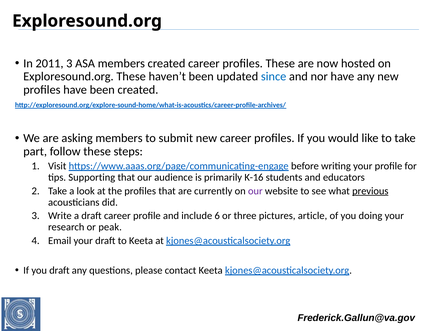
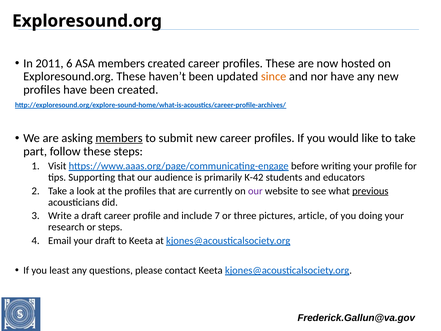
2011 3: 3 -> 6 (69, 63)
since colour: blue -> orange (274, 77)
members underline: none -> present (119, 138)
K-16: K-16 -> K-42 (254, 177)
6: 6 -> 7 (217, 216)
or peak: peak -> steps (110, 227)
you draft: draft -> least (59, 270)
